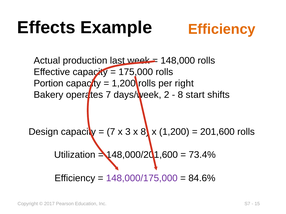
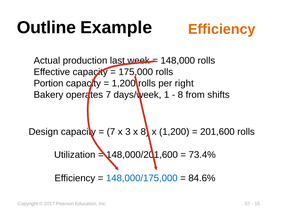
Effects: Effects -> Outline (46, 28)
2: 2 -> 1 (167, 95)
start: start -> from (195, 95)
148,000/175,000 colour: purple -> blue (142, 179)
